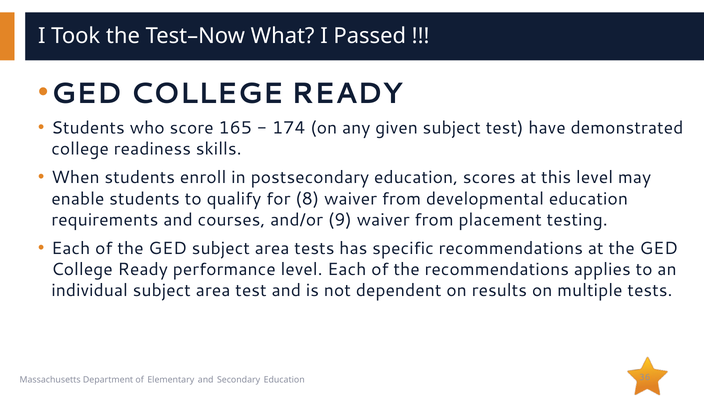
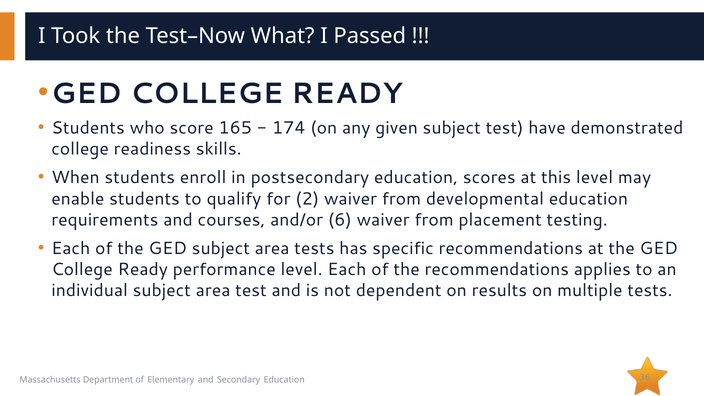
8: 8 -> 2 (307, 199)
9: 9 -> 6 (340, 220)
